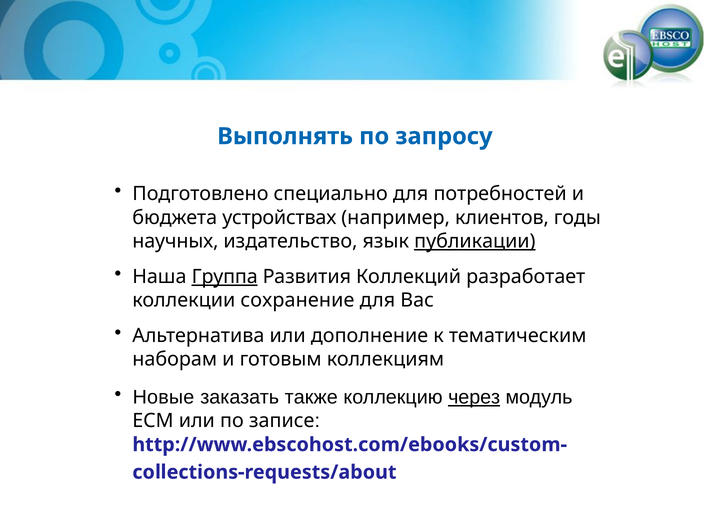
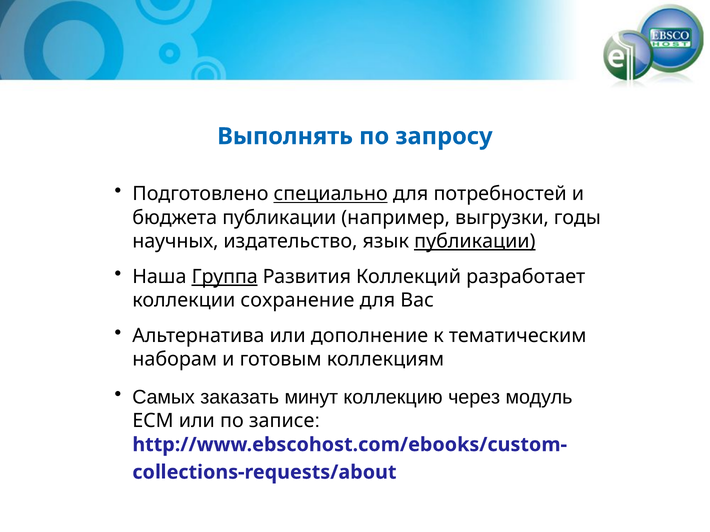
специально underline: none -> present (331, 194)
бюджета устройствах: устройствах -> публикации (279, 218)
клиентов: клиентов -> выгрузки (502, 218)
Новые: Новые -> Самых (164, 398)
также: также -> минут (311, 398)
через underline: present -> none (474, 398)
